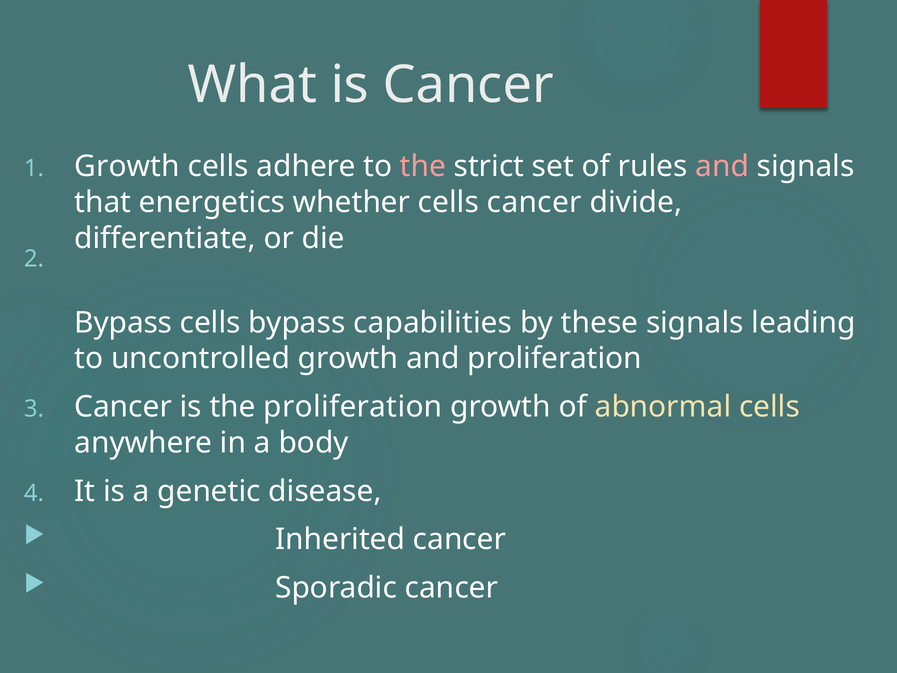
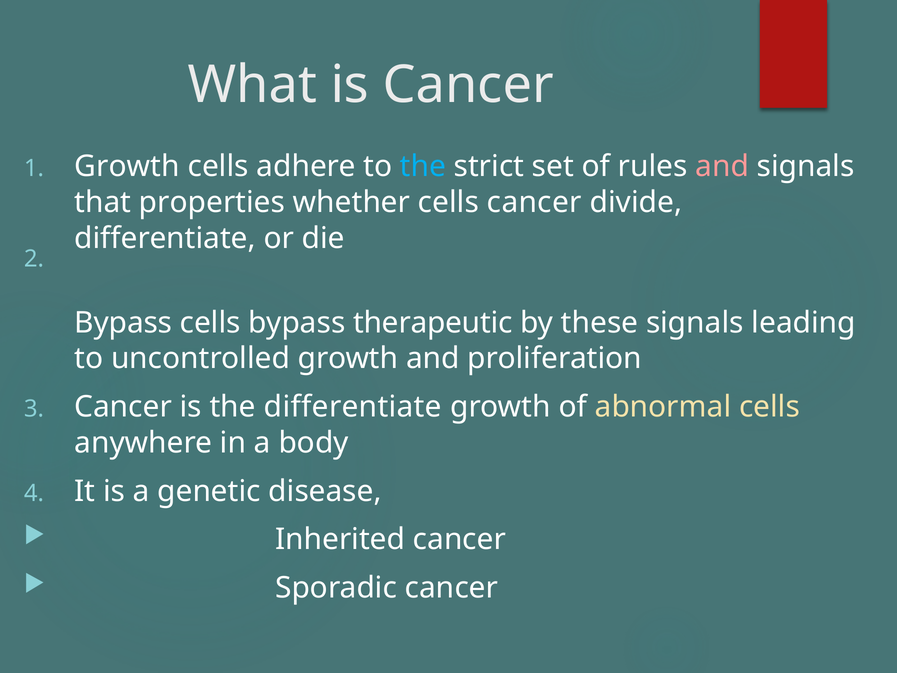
the colour: pink -> light blue (423, 167)
energetics: energetics -> properties (212, 202)
capabilities: capabilities -> therapeutic (433, 323)
the proliferation: proliferation -> differentiate (353, 407)
